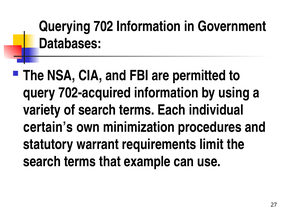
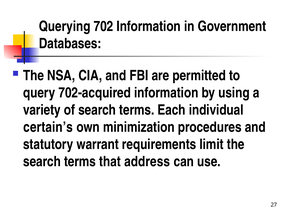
example: example -> address (147, 161)
